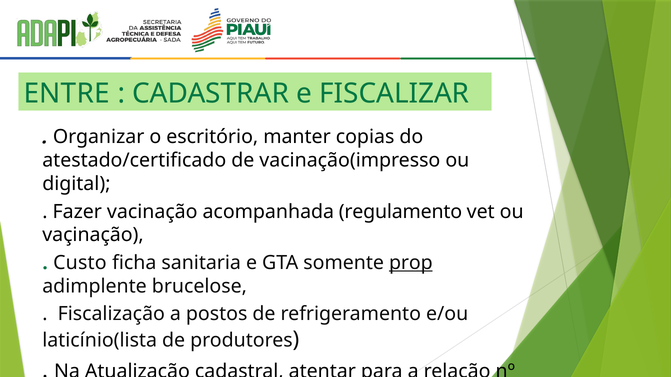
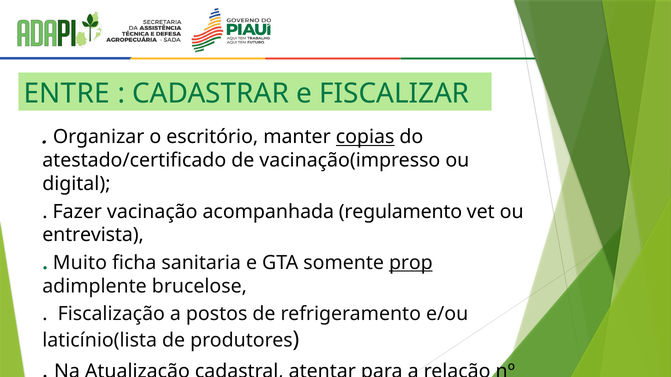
copias underline: none -> present (365, 137)
vaçinação: vaçinação -> entrevista (93, 235)
Custo: Custo -> Muito (80, 263)
